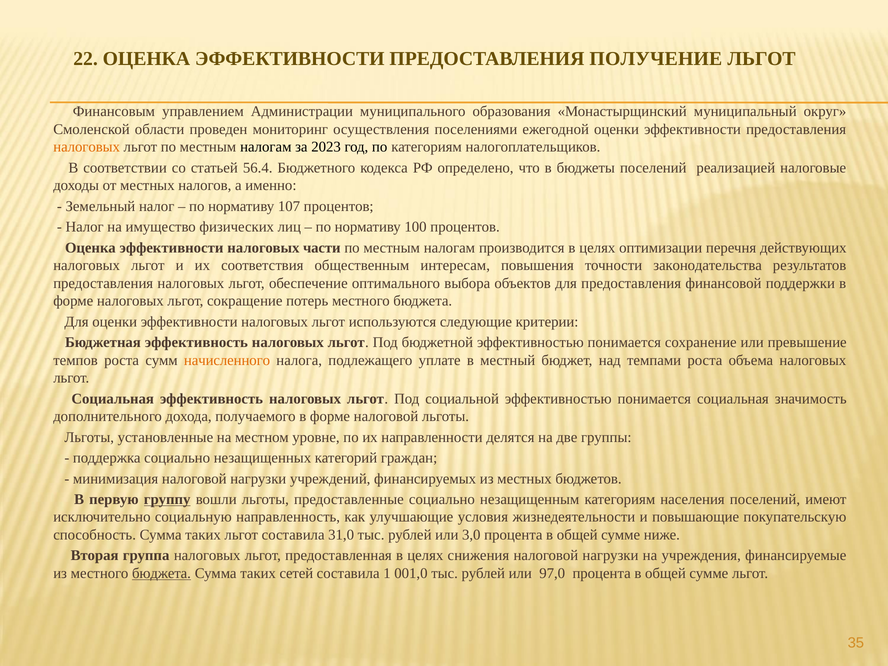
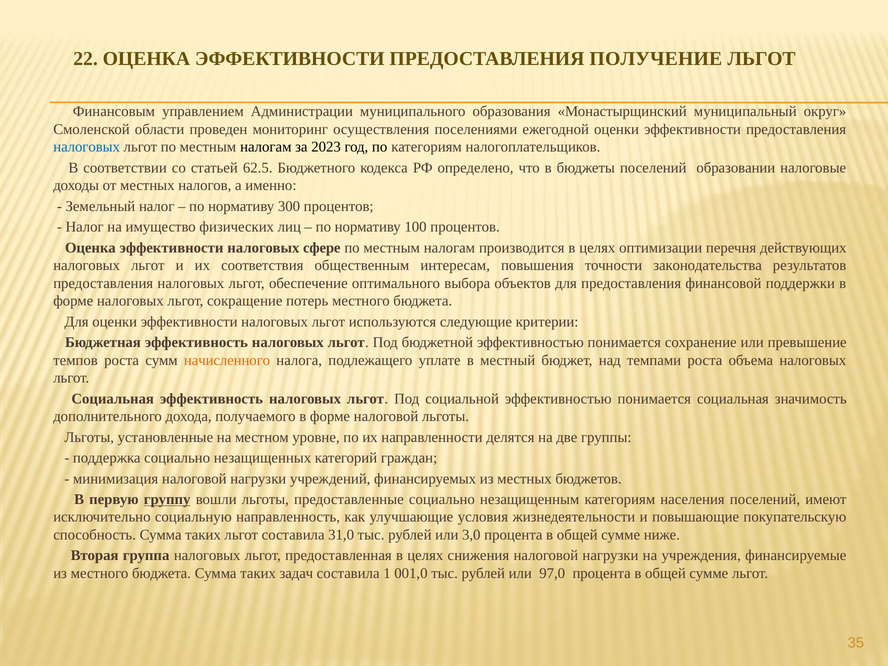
налоговых colour: orange -> blue (87, 147)
56.4: 56.4 -> 62.5 (258, 168)
реализацией: реализацией -> образовании (736, 168)
107: 107 -> 300 (289, 206)
части: части -> сфере (322, 248)
бюджета underline: present -> none (161, 573)
сетей: сетей -> задач (296, 573)
